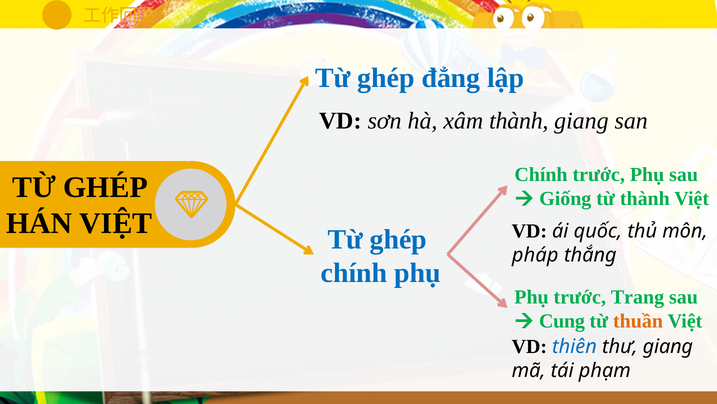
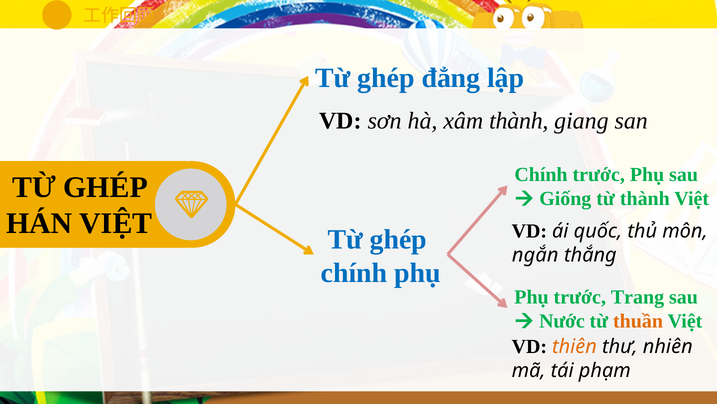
pháp: pháp -> ngắn (535, 255)
Cung: Cung -> Nước (562, 321)
thiên colour: blue -> orange (574, 346)
thư giang: giang -> nhiên (668, 346)
